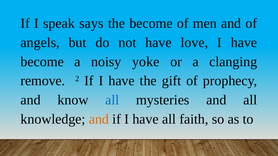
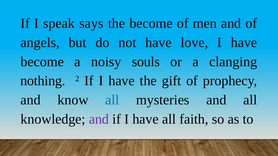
yoke: yoke -> souls (146, 62)
remove: remove -> nothing (43, 81)
and colour: orange -> purple (99, 119)
